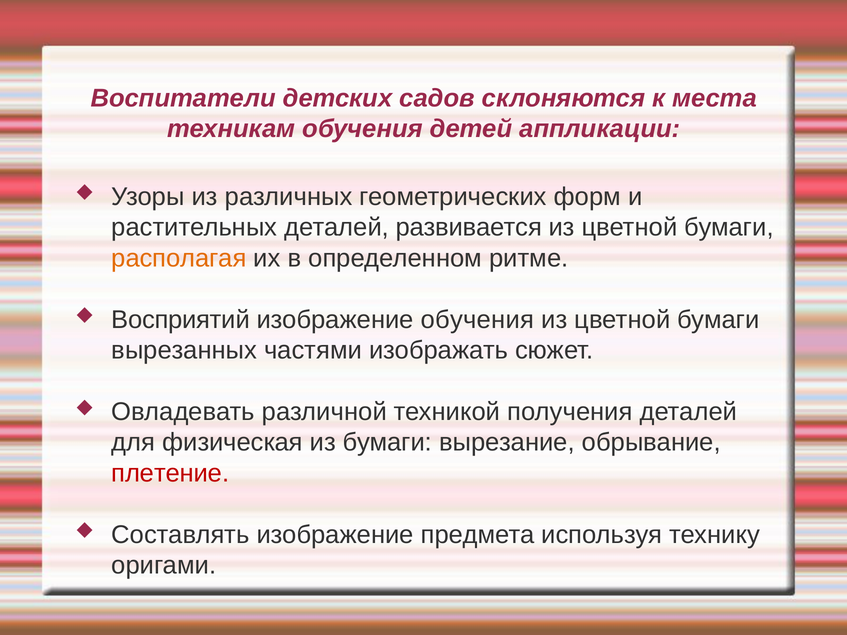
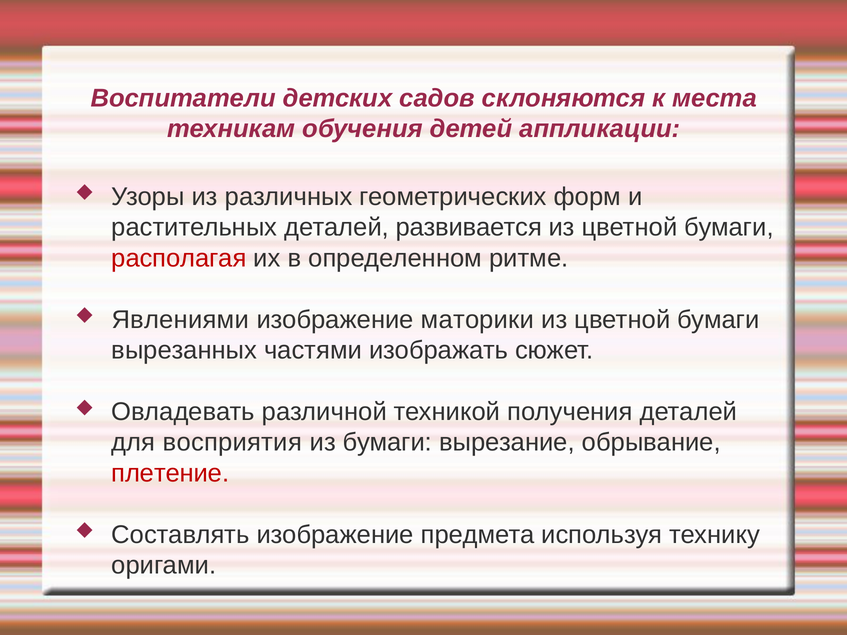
располагая colour: orange -> red (179, 258)
Восприятий: Восприятий -> Явлениями (180, 320)
изображение обучения: обучения -> маторики (477, 320)
физическая: физическая -> восприятия (232, 443)
